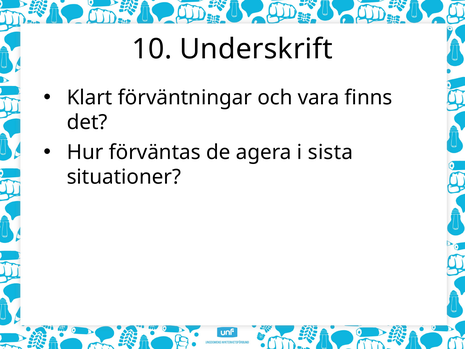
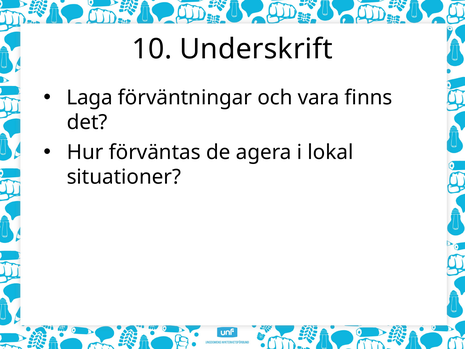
Klart: Klart -> Laga (90, 98)
sista: sista -> lokal (331, 152)
